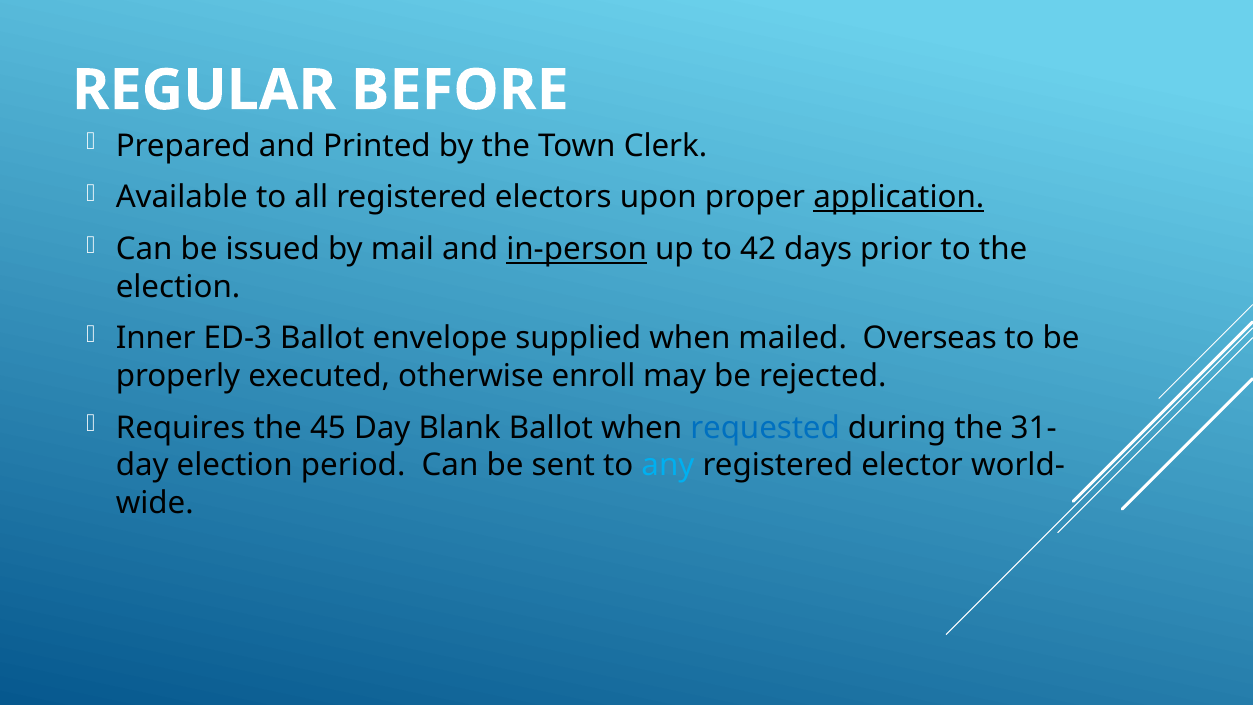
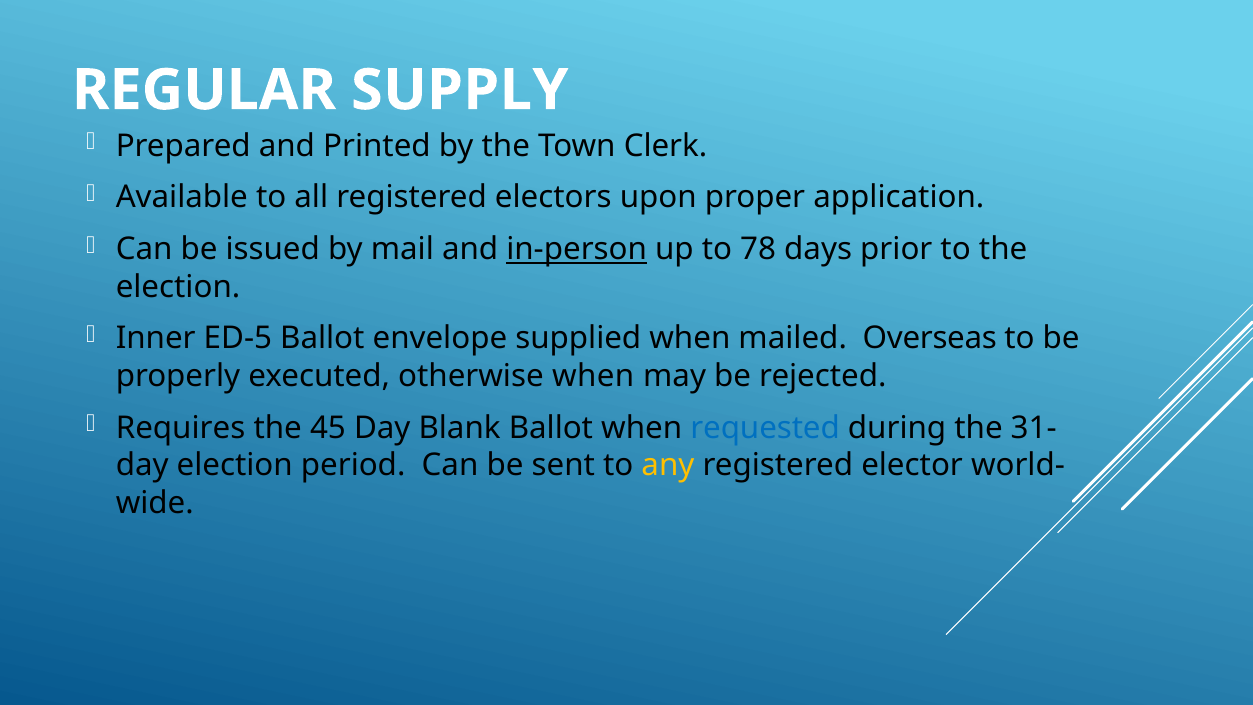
BEFORE: BEFORE -> SUPPLY (460, 90)
application underline: present -> none (899, 197)
42: 42 -> 78 (758, 249)
ED-3: ED-3 -> ED-5 (238, 338)
otherwise enroll: enroll -> when (593, 376)
any colour: light blue -> yellow (668, 465)
